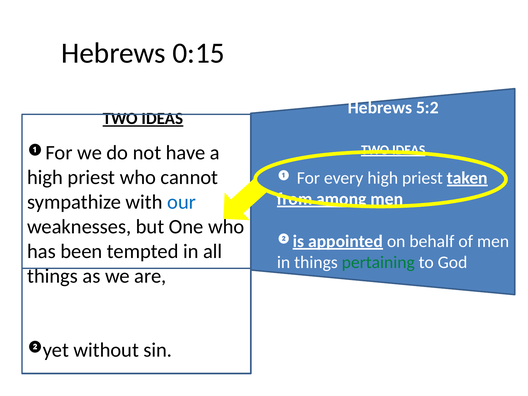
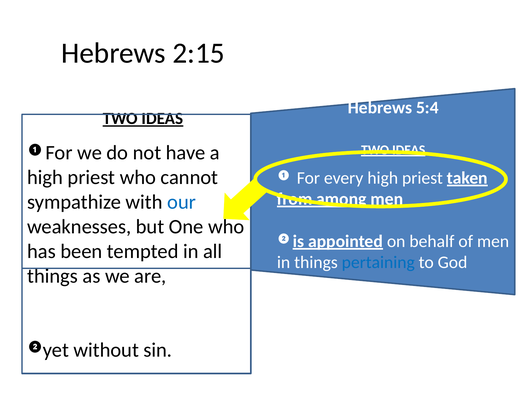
0:15: 0:15 -> 2:15 (199, 53)
5:2: 5:2 -> 5:4 (427, 108)
pertaining colour: green -> blue (378, 262)
